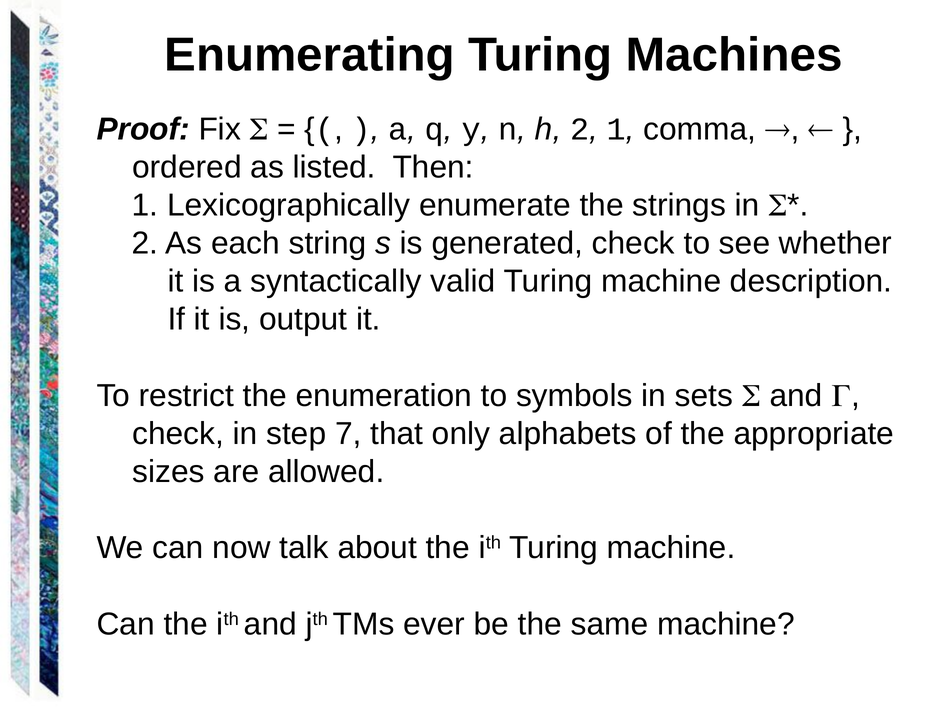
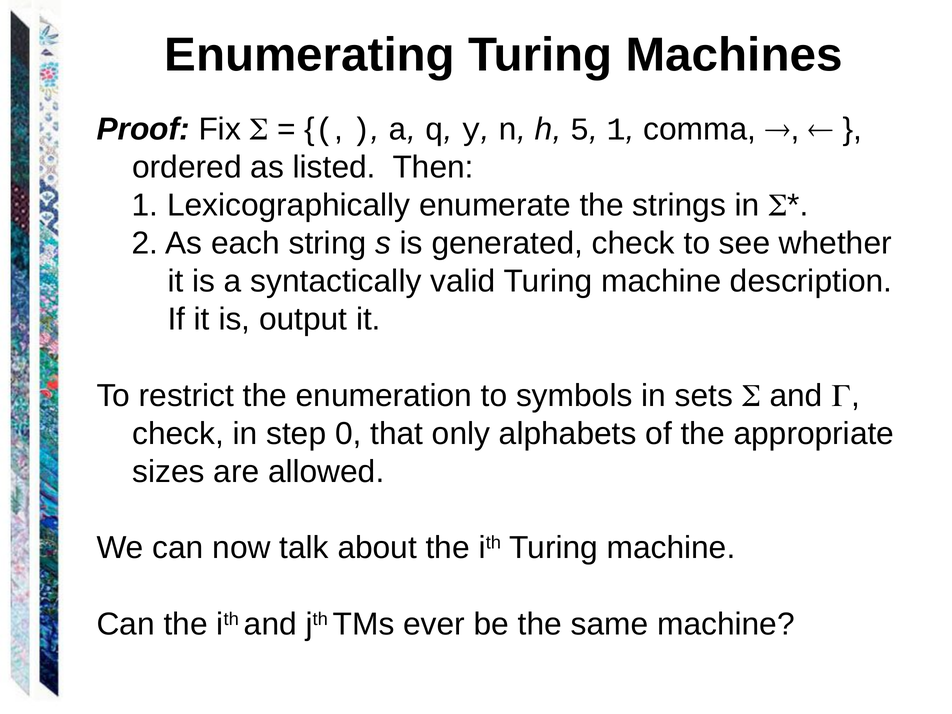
h 2: 2 -> 5 (580, 129)
7: 7 -> 0 (348, 434)
